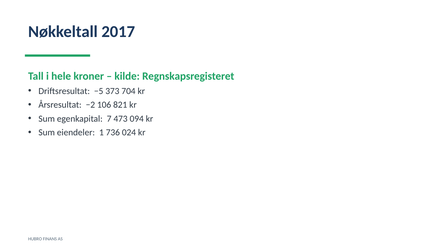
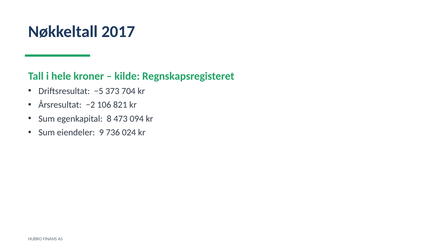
7: 7 -> 8 (109, 119)
1: 1 -> 9 (101, 132)
